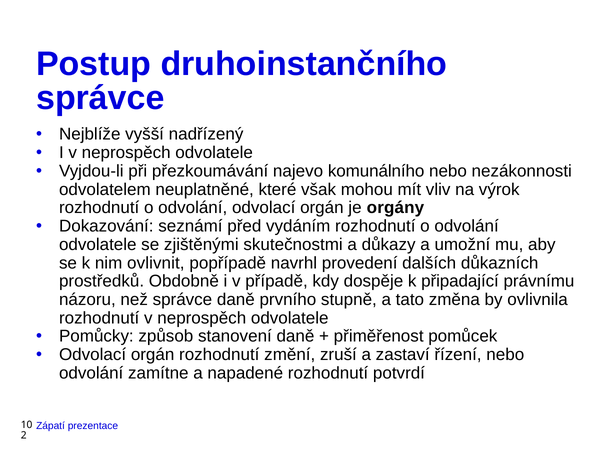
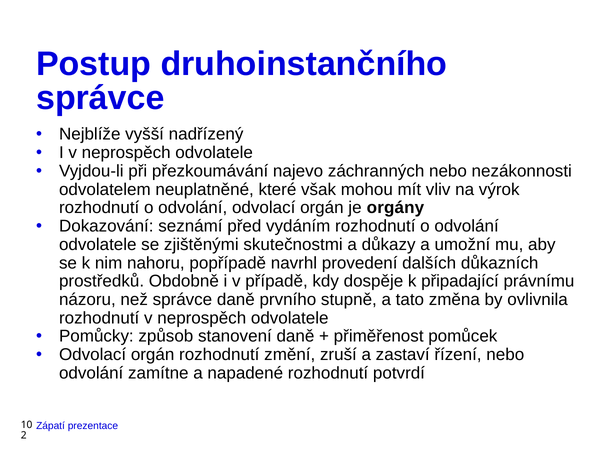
komunálního: komunálního -> záchranných (376, 171)
ovlivnit: ovlivnit -> nahoru (156, 263)
